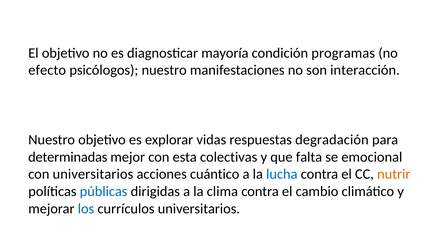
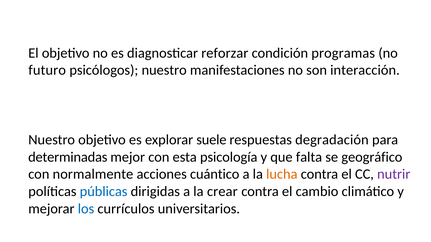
mayoría: mayoría -> reforzar (225, 53)
efecto: efecto -> futuro (47, 70)
vidas: vidas -> suele (211, 140)
colectivas: colectivas -> psicología (229, 157)
emocional: emocional -> geográfico (372, 157)
con universitarios: universitarios -> normalmente (93, 175)
lucha colour: blue -> orange (282, 175)
nutrir colour: orange -> purple (394, 175)
clima: clima -> crear (222, 192)
